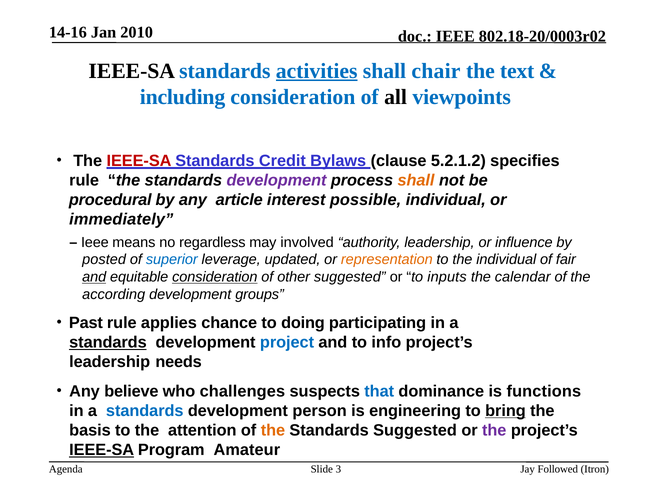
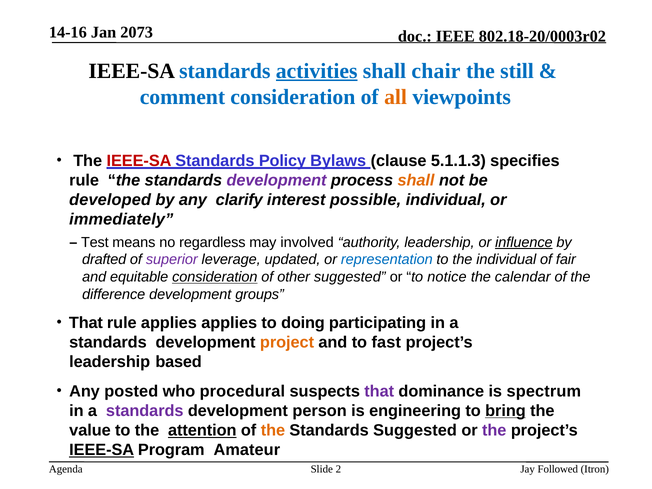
2010: 2010 -> 2073 (137, 33)
text: text -> still (517, 71)
including: including -> comment (182, 97)
all colour: black -> orange (396, 97)
Credit: Credit -> Policy (282, 161)
5.2.1.2: 5.2.1.2 -> 5.1.1.3 (458, 161)
procedural: procedural -> developed (110, 200)
article: article -> clarify (239, 200)
Ieee: Ieee -> Test (95, 242)
influence underline: none -> present (524, 242)
posted: posted -> drafted (104, 260)
superior colour: blue -> purple (172, 260)
representation colour: orange -> blue (387, 260)
and underline: present -> none (94, 277)
inputs: inputs -> notice (447, 277)
according: according -> difference (114, 294)
Past: Past -> That (86, 323)
applies chance: chance -> applies (229, 323)
standards underline: present -> none (108, 342)
project colour: blue -> orange (287, 342)
info: info -> fast (386, 342)
needs: needs -> based (179, 362)
believe: believe -> posted (131, 391)
challenges: challenges -> procedural (242, 391)
that colour: blue -> purple (379, 391)
functions: functions -> spectrum (544, 391)
standards colour: blue -> purple (145, 411)
basis: basis -> value (90, 430)
attention underline: none -> present (202, 430)
3: 3 -> 2 (338, 469)
